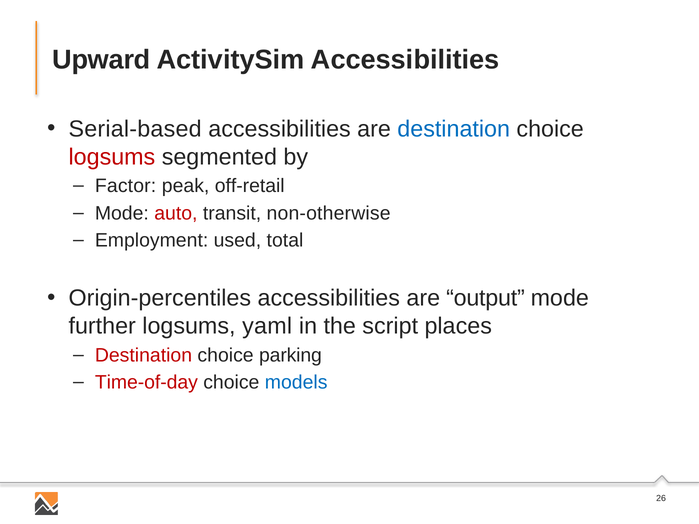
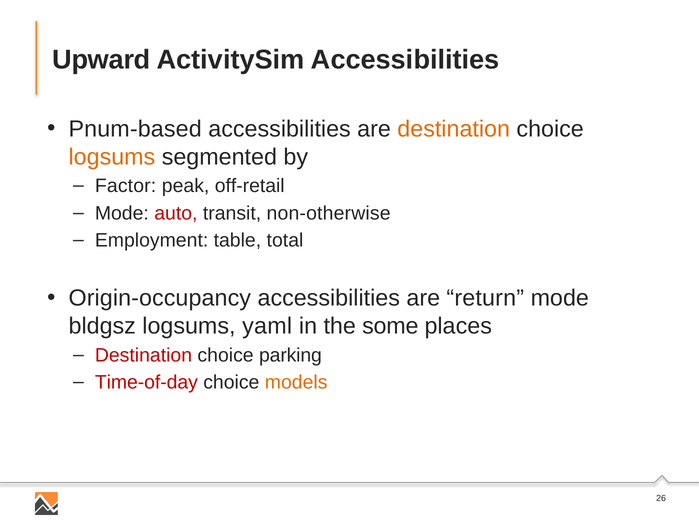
Serial-based: Serial-based -> Pnum-based (135, 129)
destination colour: blue -> orange (454, 129)
logsums colour: red -> orange (112, 157)
used: used -> table (237, 241)
Origin-percentiles: Origin-percentiles -> Origin-occupancy (160, 298)
output: output -> return (485, 298)
further: further -> bldgsz (102, 326)
script: script -> some (390, 326)
models colour: blue -> orange (296, 383)
